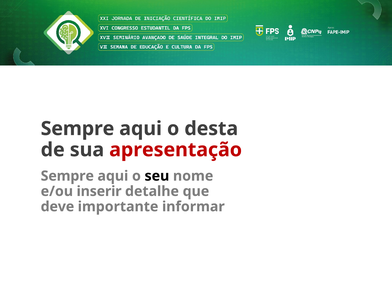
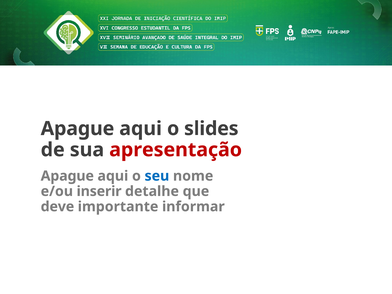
Sempre: Sempre -> Apague (77, 129)
desta: desta -> slides (211, 129)
Sempre: Sempre -> Apague (67, 176)
seu colour: black -> blue (157, 176)
